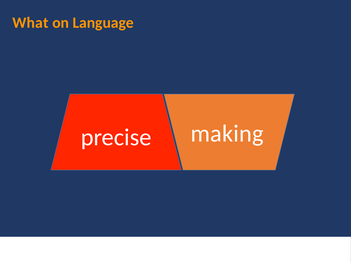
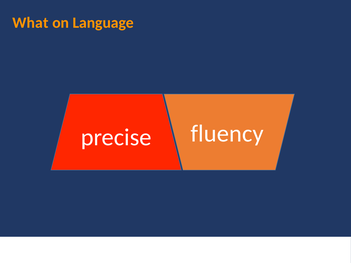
making: making -> fluency (227, 134)
